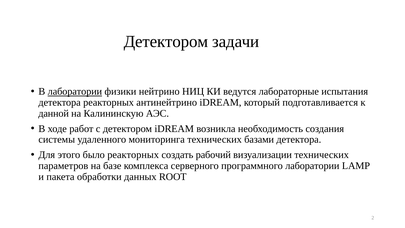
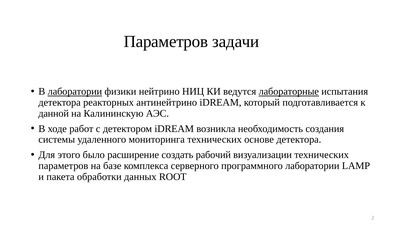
Детектором: Детектором -> Параметров (166, 42)
лабораторные underline: none -> present (289, 92)
базами: базами -> основе (259, 140)
было реакторных: реакторных -> расширение (133, 155)
